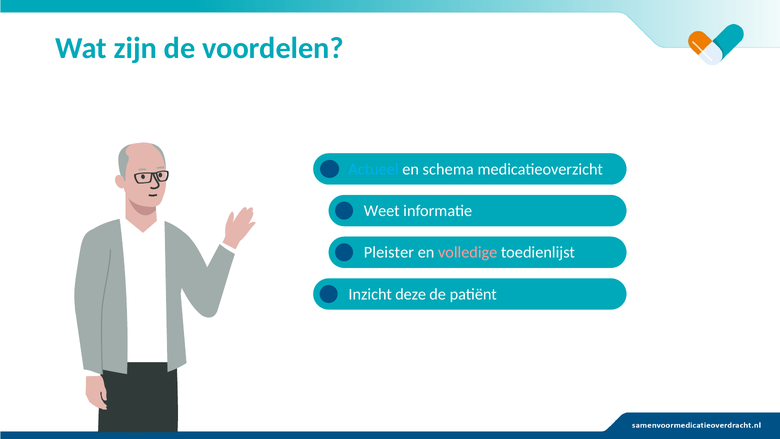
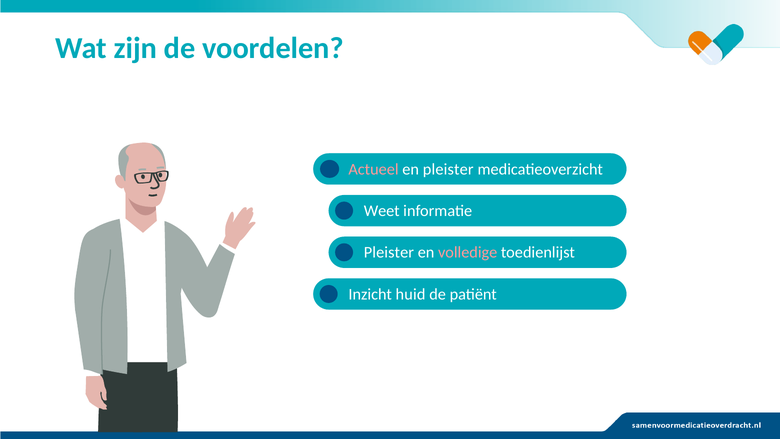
Actueel colour: light blue -> pink (374, 169)
en schema: schema -> pleister (448, 169)
deze: deze -> huid (411, 294)
